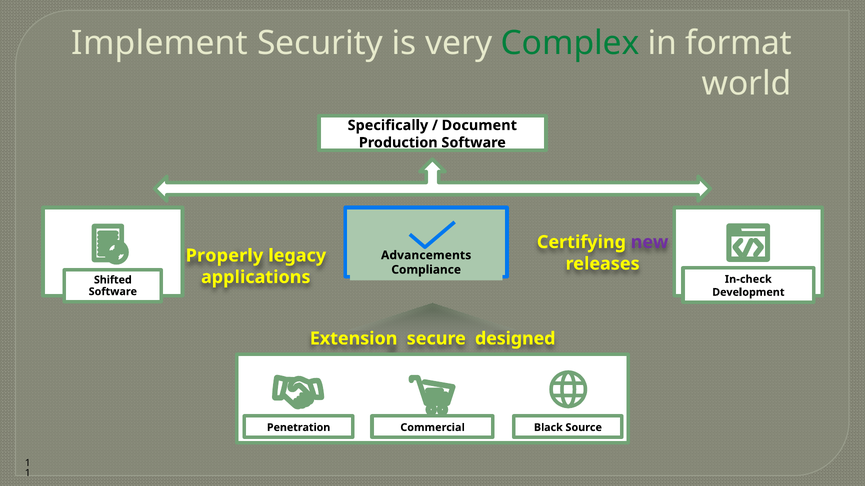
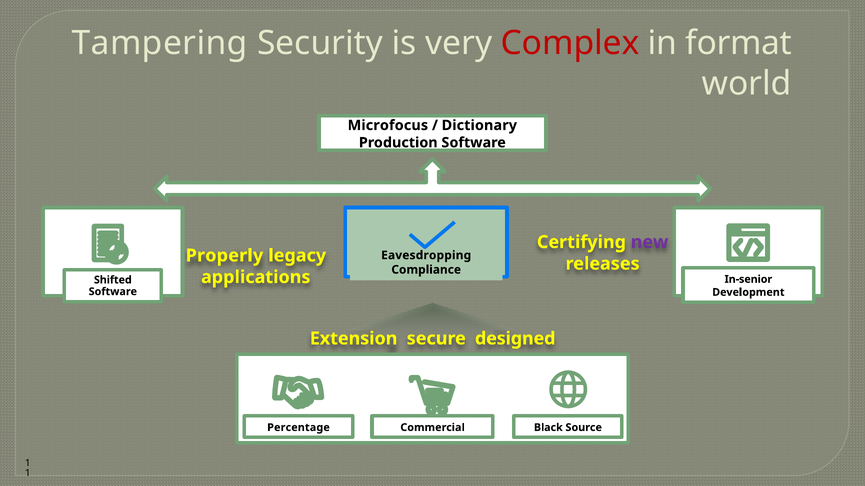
Implement: Implement -> Tampering (160, 43)
Complex colour: green -> red (570, 43)
Specifically: Specifically -> Microfocus (388, 125)
Document: Document -> Dictionary (479, 125)
Advancements: Advancements -> Eavesdropping (426, 256)
In-check: In-check -> In-senior (748, 280)
Penetration: Penetration -> Percentage (298, 428)
